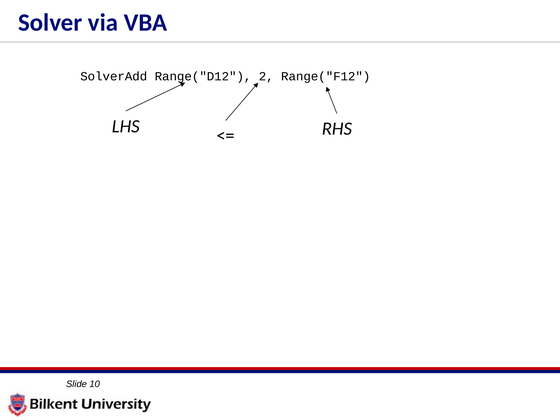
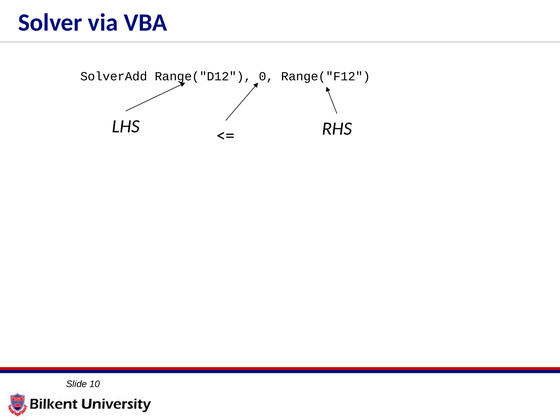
2: 2 -> 0 (266, 76)
